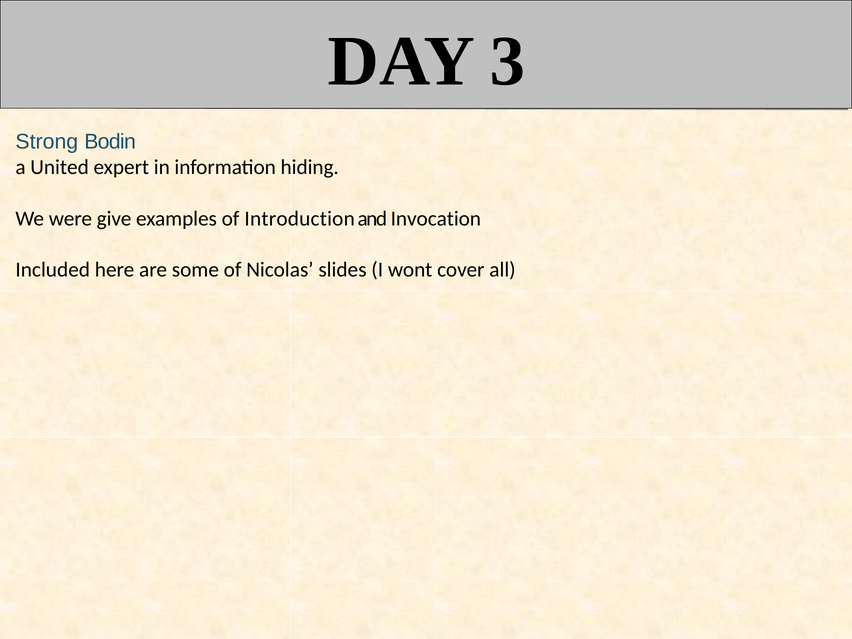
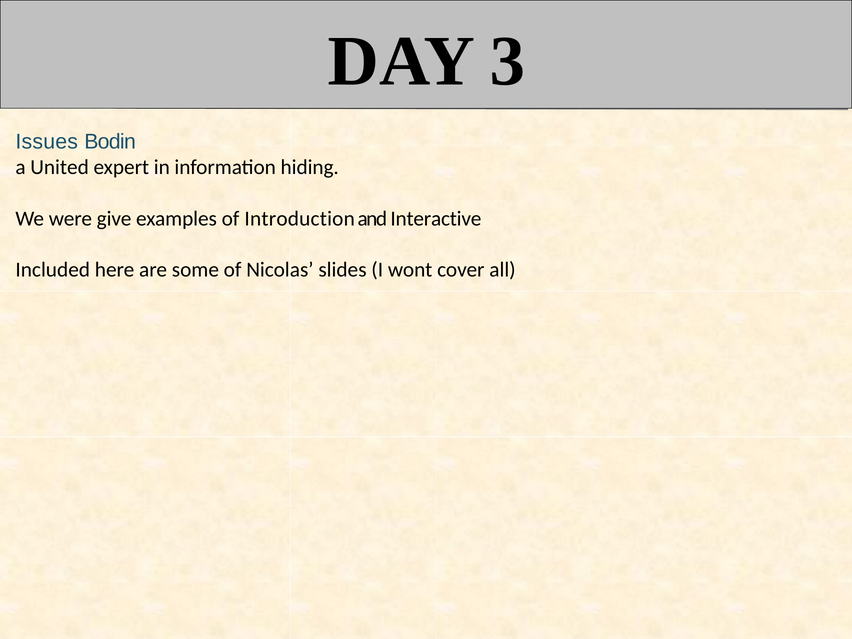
Strong: Strong -> Issues (47, 142)
Invocation: Invocation -> Interactive (436, 218)
